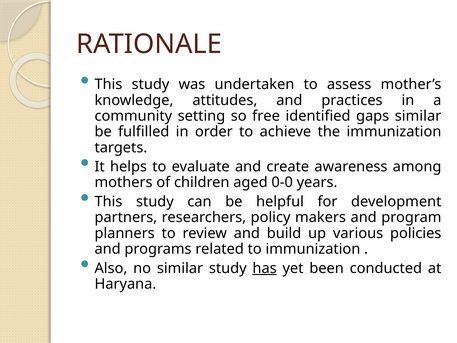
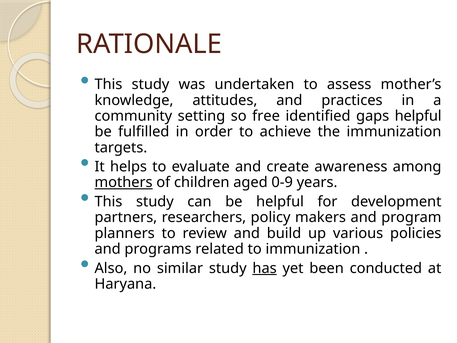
gaps similar: similar -> helpful (418, 116)
mothers underline: none -> present (124, 182)
0-0: 0-0 -> 0-9 (282, 182)
